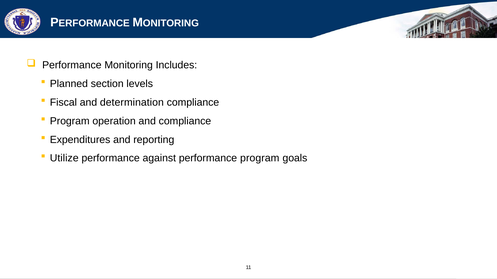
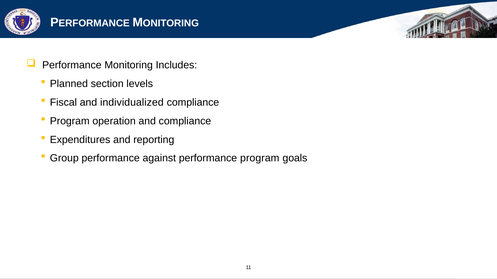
determination: determination -> individualized (132, 103)
Utilize: Utilize -> Group (64, 159)
